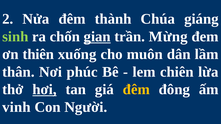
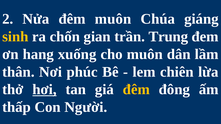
đêm thành: thành -> muôn (113, 19)
sinh colour: light green -> yellow (15, 37)
gian underline: present -> none (97, 37)
Mừng: Mừng -> Trung (168, 37)
thiên: thiên -> hang (38, 54)
vinh: vinh -> thấp (17, 107)
